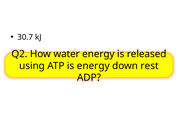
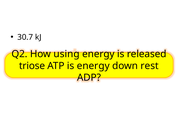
water: water -> using (67, 54)
using: using -> triose (32, 66)
